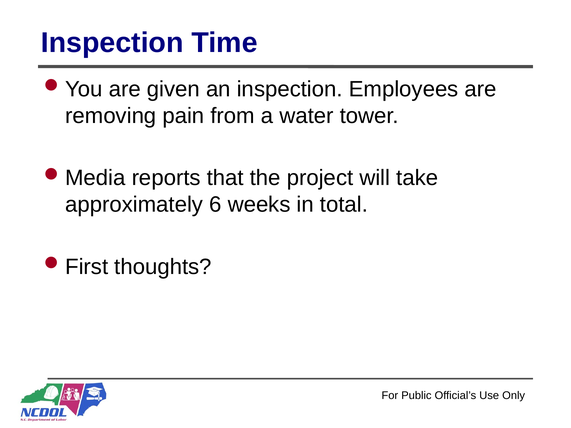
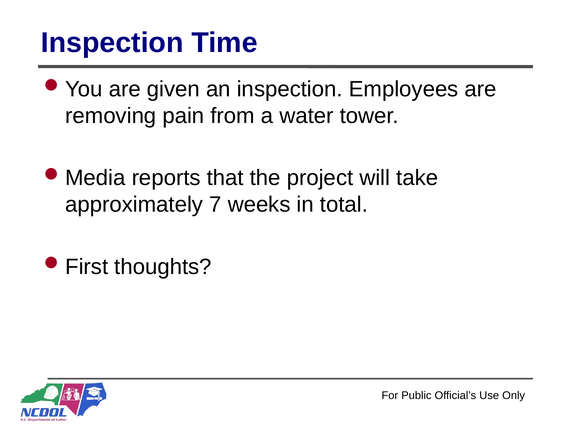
6: 6 -> 7 (215, 205)
